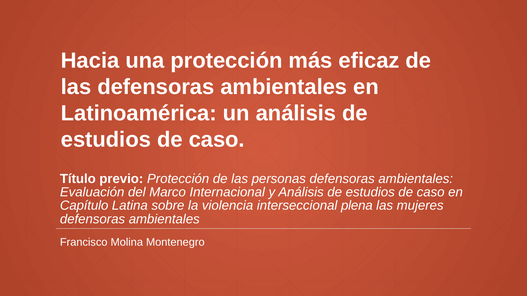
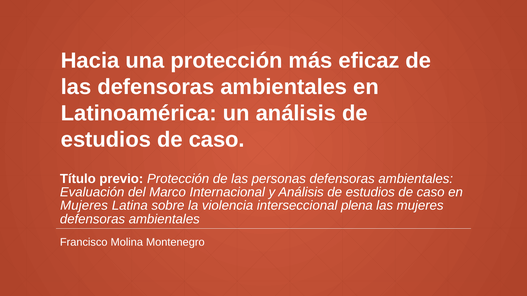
Capítulo: Capítulo -> Mujeres (84, 206)
